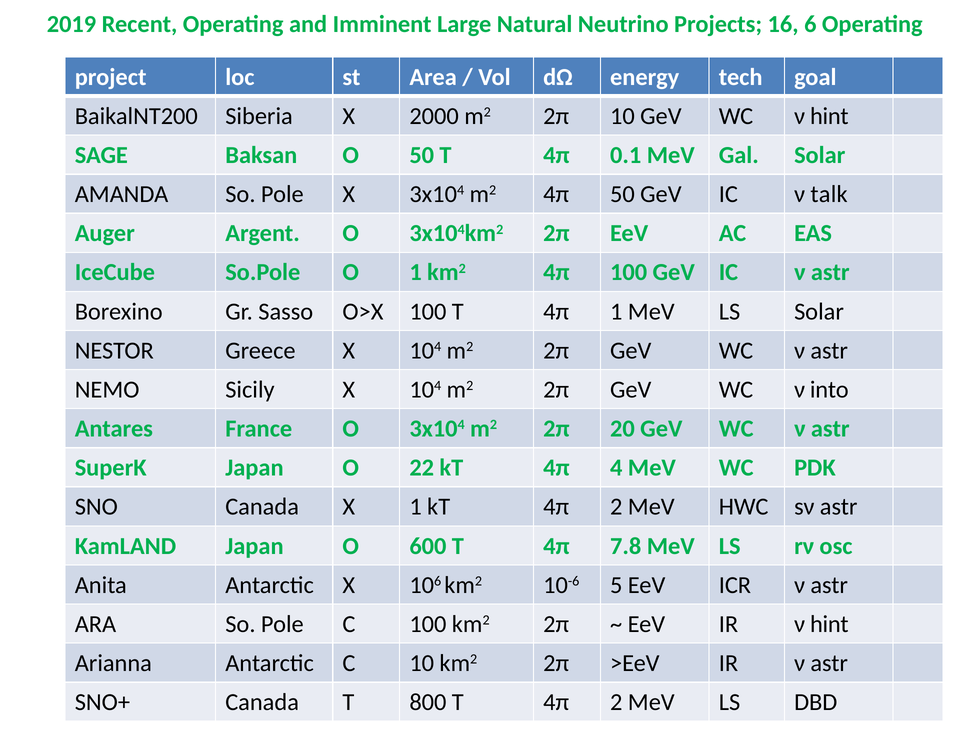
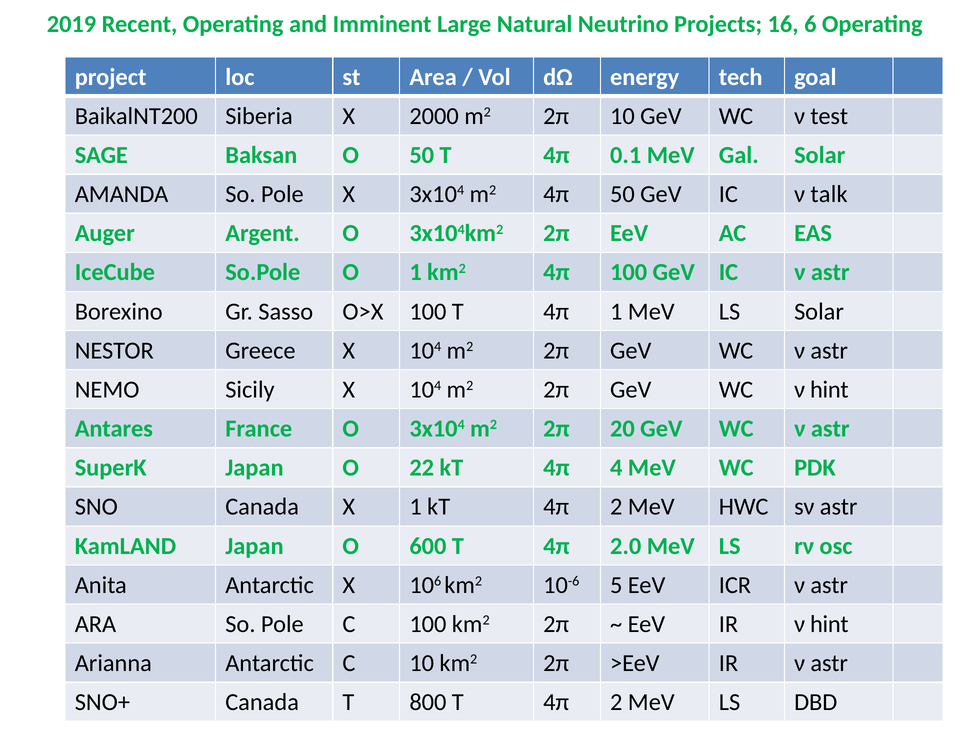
WC ν hint: hint -> test (829, 116)
WC ν into: into -> hint (829, 390)
7.8: 7.8 -> 2.0 (626, 546)
